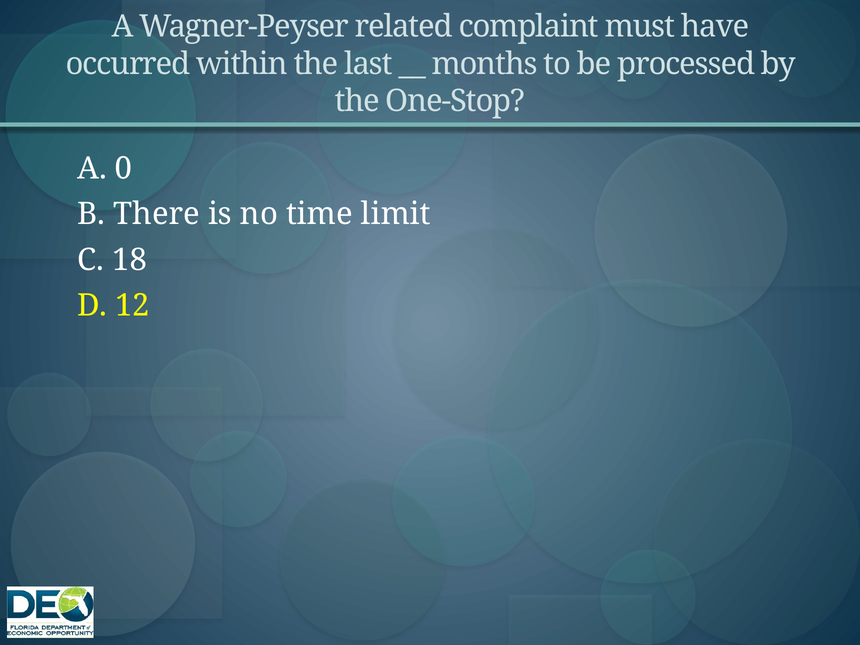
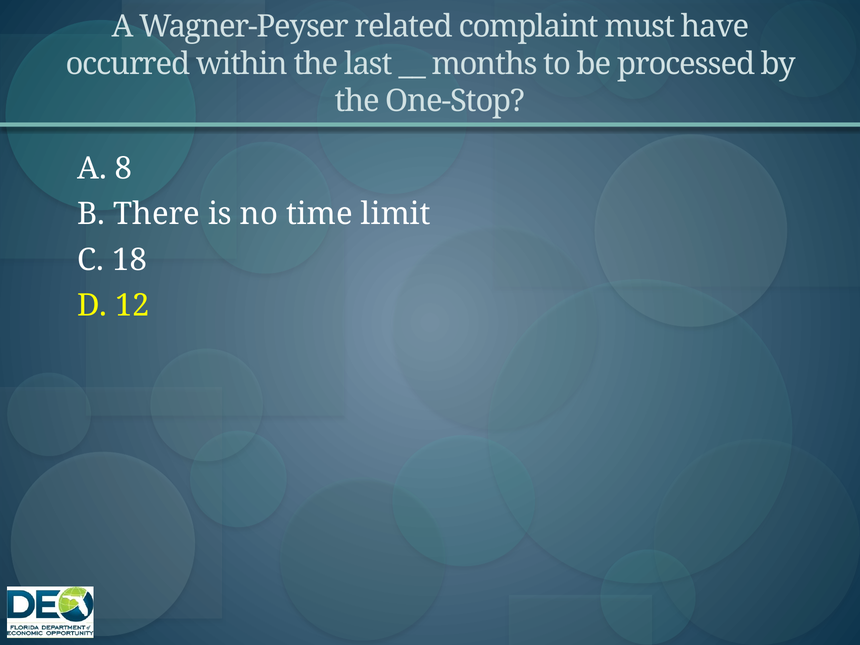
0: 0 -> 8 (124, 168)
